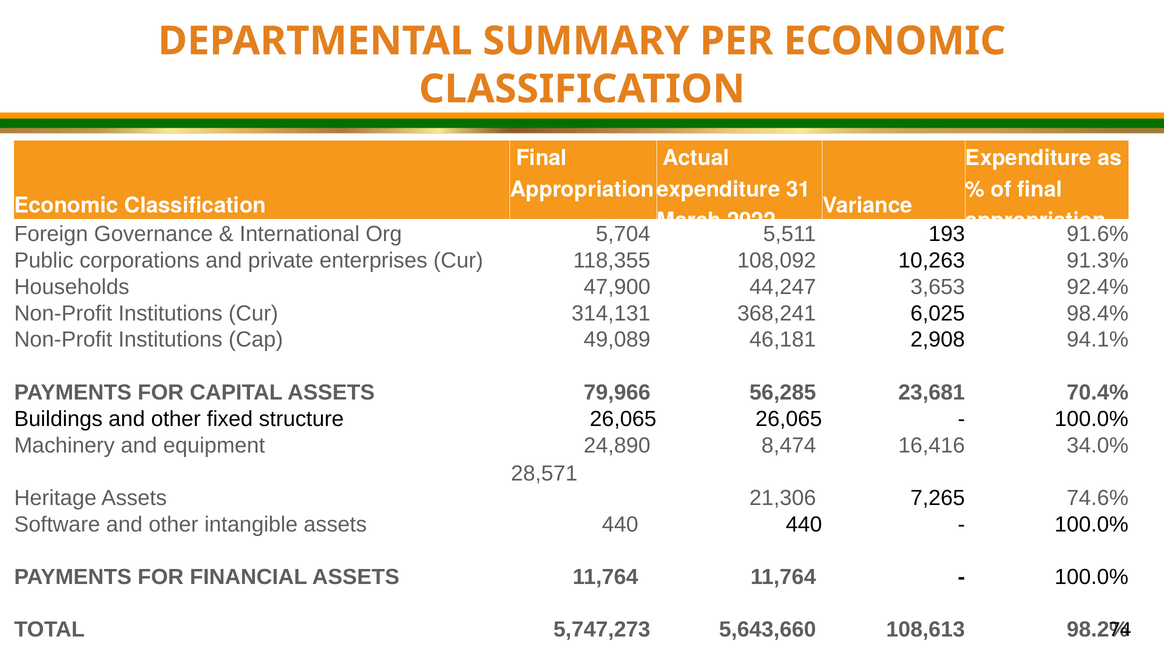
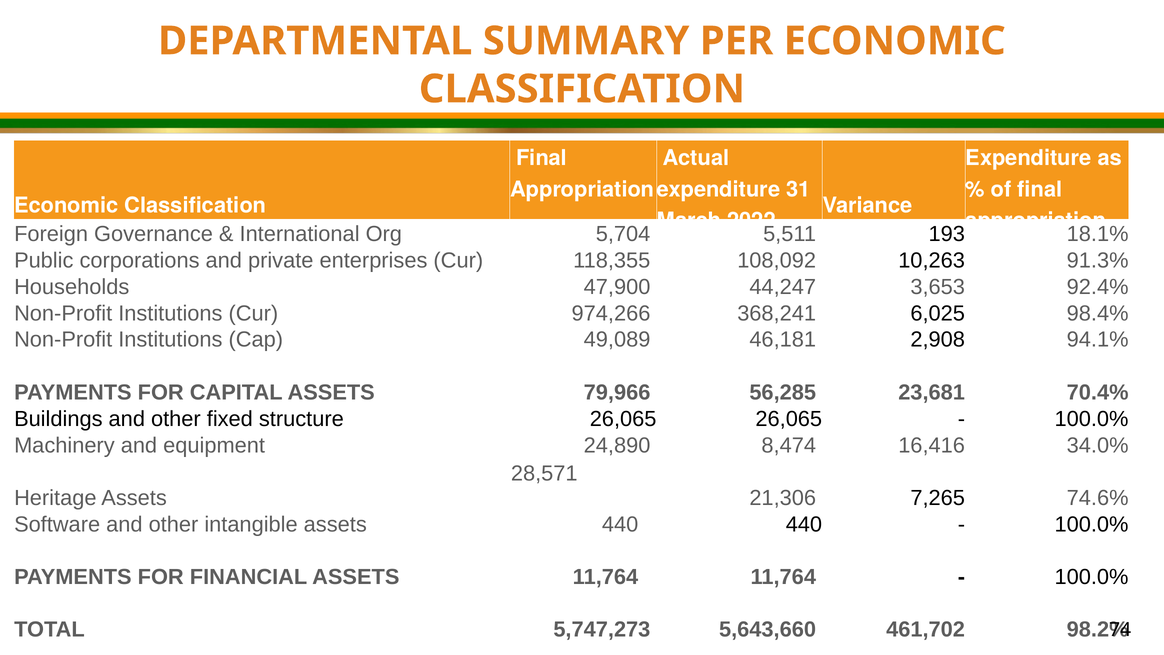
91.6%: 91.6% -> 18.1% (1098, 234)
314,131: 314,131 -> 974,266 (611, 313)
108,613: 108,613 -> 461,702 (926, 630)
